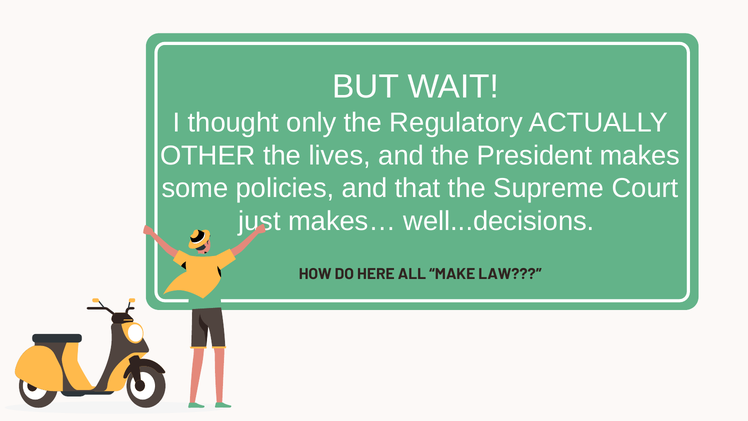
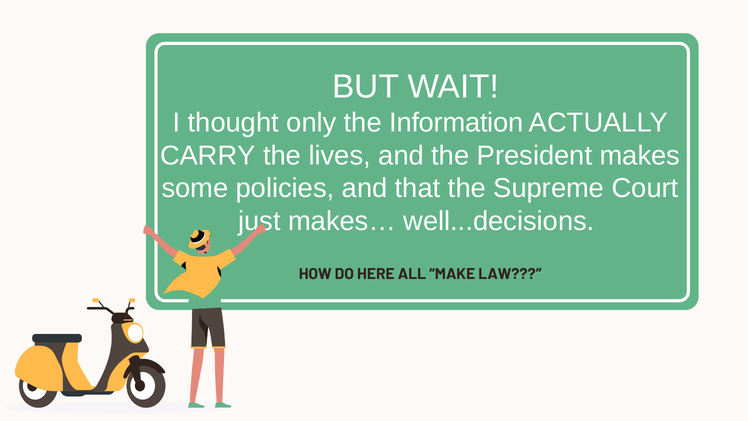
Regulatory: Regulatory -> Information (456, 123)
OTHER: OTHER -> CARRY (208, 155)
